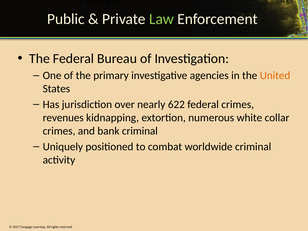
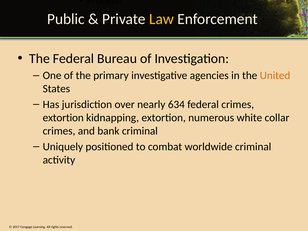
Law colour: light green -> yellow (161, 19)
622: 622 -> 634 (176, 104)
revenues: revenues -> extortion (63, 118)
